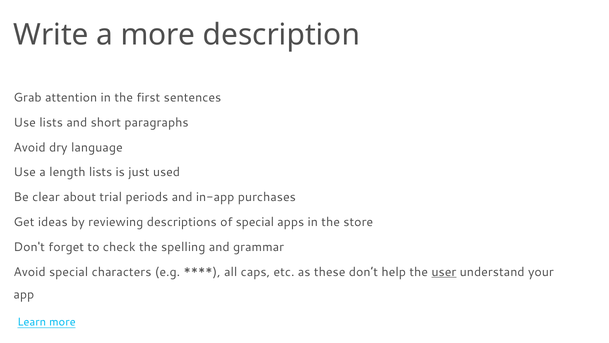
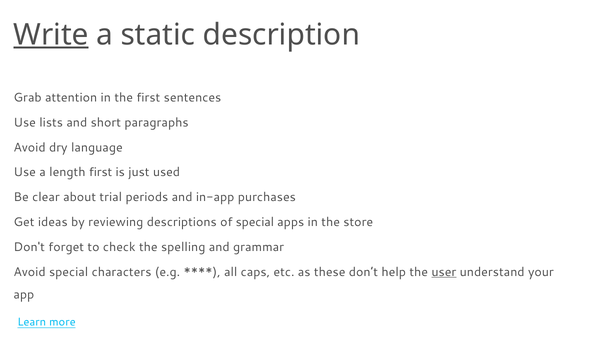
Write underline: none -> present (51, 35)
a more: more -> static (158, 35)
length lists: lists -> first (101, 172)
